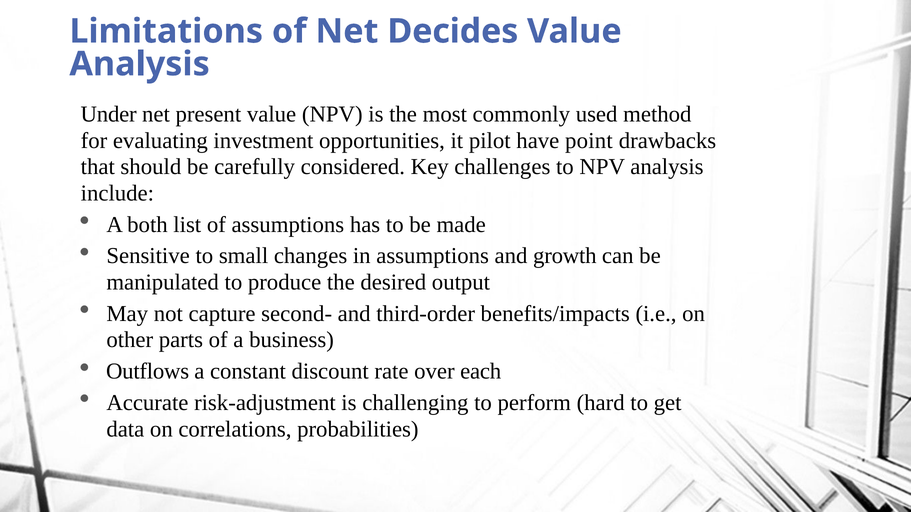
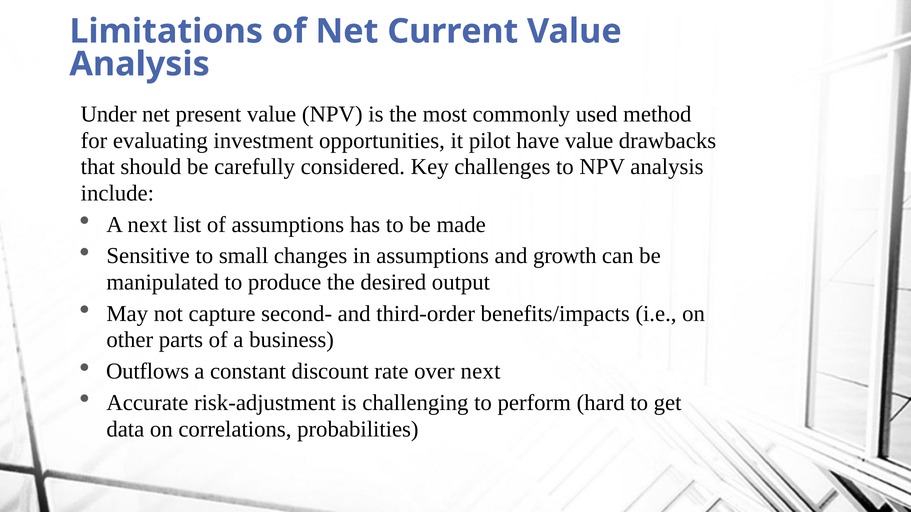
Decides: Decides -> Current (453, 31)
have point: point -> value (589, 141)
A both: both -> next (147, 225)
over each: each -> next (480, 372)
